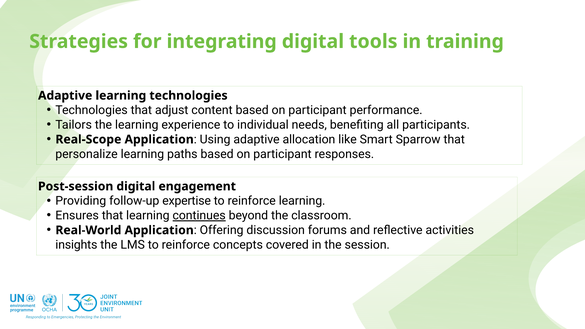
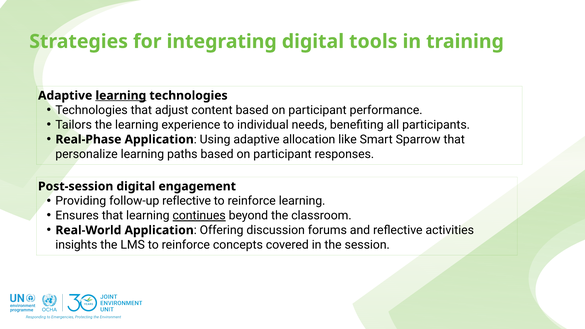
learning underline: none -> present (121, 96)
Real-Scope: Real-Scope -> Real-Phase (88, 139)
follow-up expertise: expertise -> reflective (187, 201)
